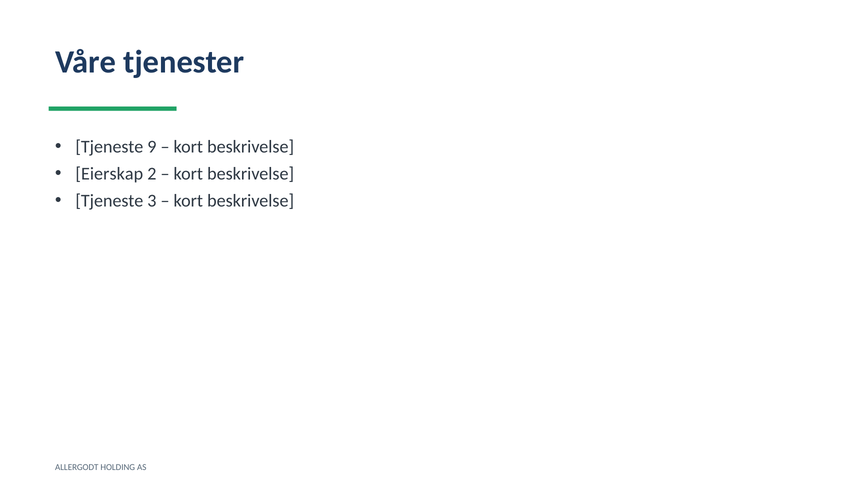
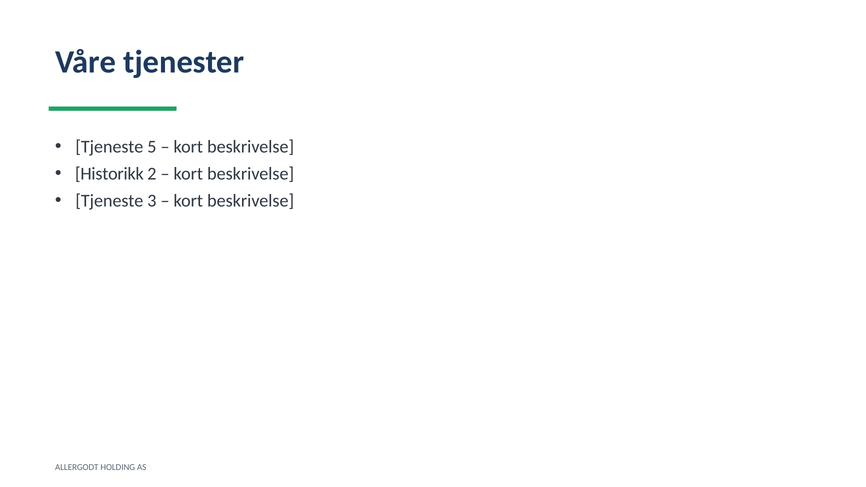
9: 9 -> 5 (152, 147)
Eierskap: Eierskap -> Historikk (109, 174)
